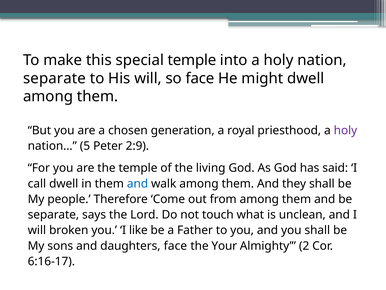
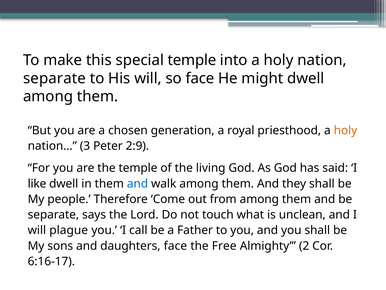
holy colour: purple -> orange (345, 130)
5: 5 -> 3 (85, 146)
call: call -> like (37, 183)
broken: broken -> plague (69, 230)
like: like -> call (138, 230)
Your: Your -> Free (224, 245)
